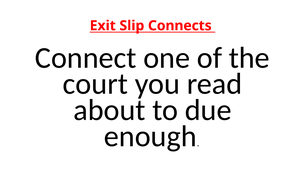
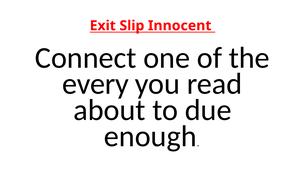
Connects: Connects -> Innocent (180, 26)
court: court -> every (95, 84)
